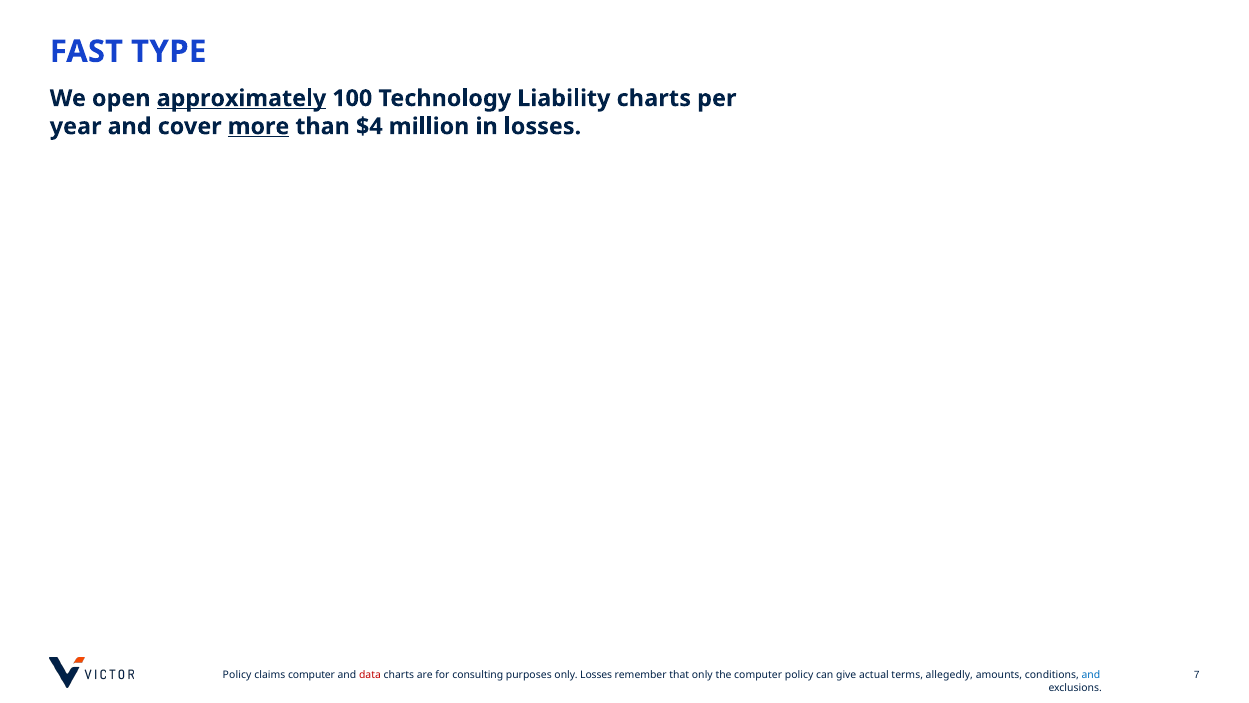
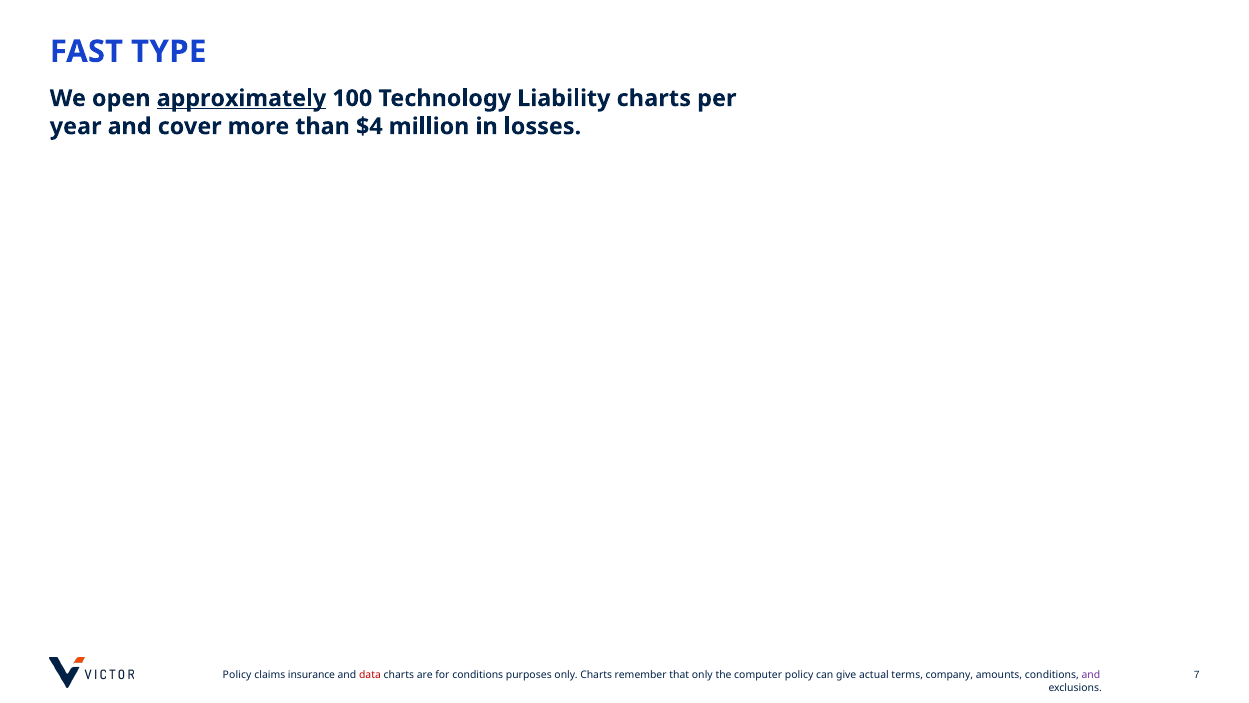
more underline: present -> none (259, 126)
claims computer: computer -> insurance (312, 675)
for consulting: consulting -> conditions (478, 675)
only Losses: Losses -> Charts (596, 675)
allegedly: allegedly -> company (949, 675)
and colour: blue -> purple (1091, 675)
